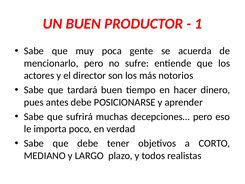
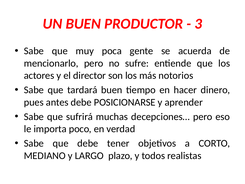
1: 1 -> 3 (198, 24)
